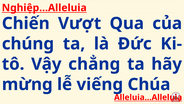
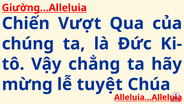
Nghiệp…Alleluia: Nghiệp…Alleluia -> Giường…Alleluia (44, 8)
viếng: viếng -> tuyệt (100, 84)
